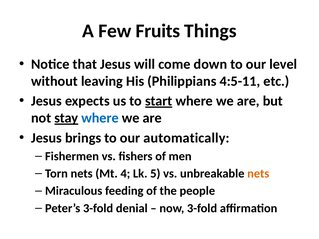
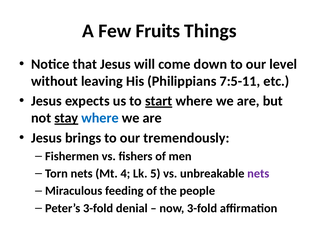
4:5-11: 4:5-11 -> 7:5-11 (240, 81)
automatically: automatically -> tremendously (187, 138)
nets colour: orange -> purple (258, 174)
